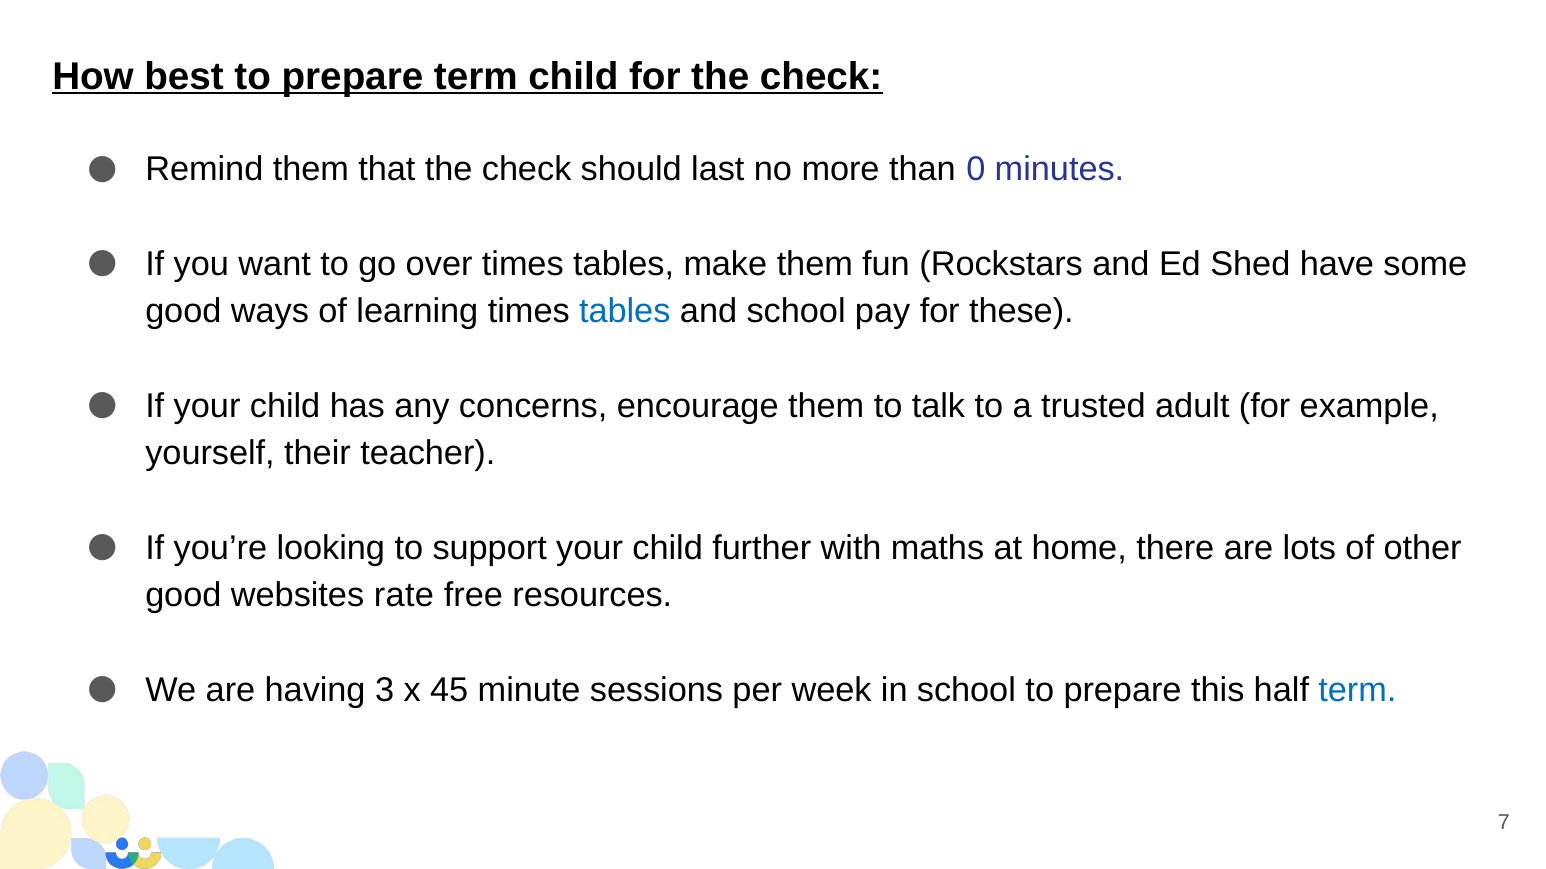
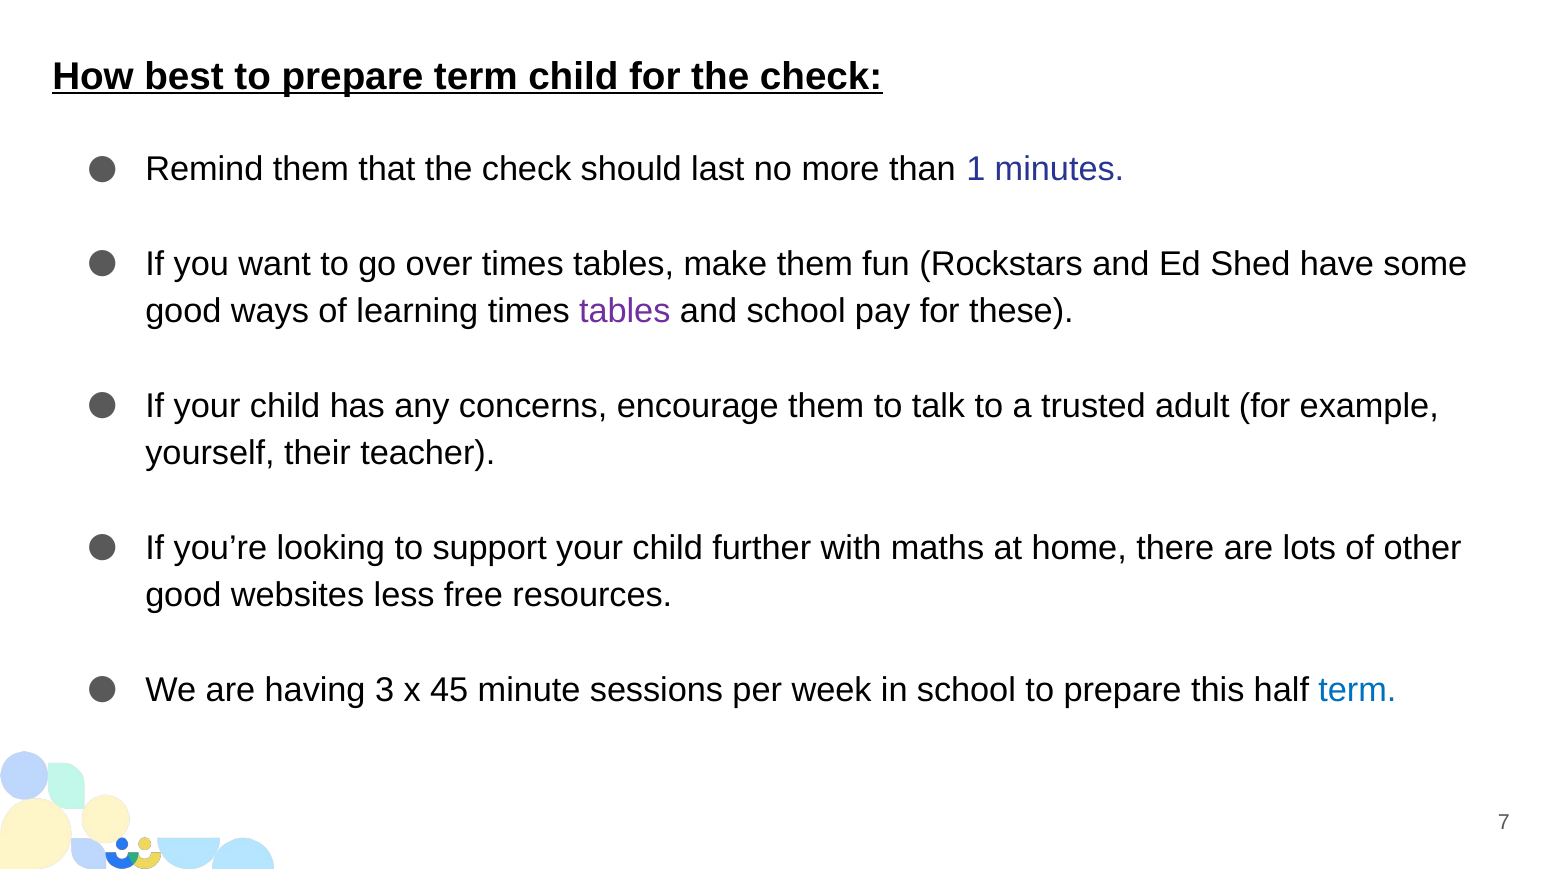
0: 0 -> 1 (976, 170)
tables colour: blue -> purple (625, 312)
rate: rate -> less (404, 596)
